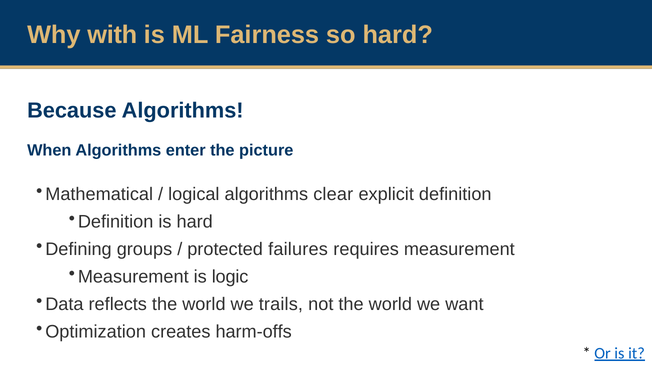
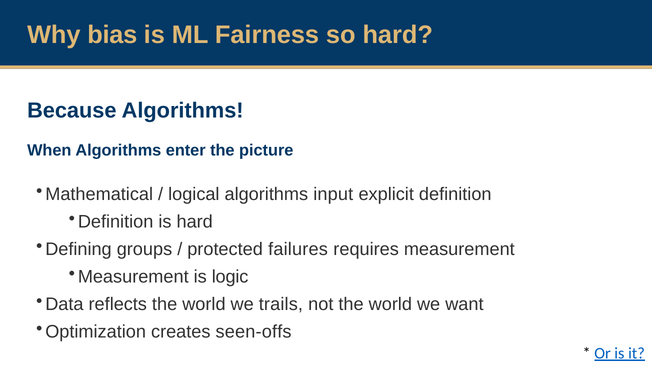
with: with -> bias (112, 35)
clear: clear -> input (333, 194)
harm-offs: harm-offs -> seen-offs (254, 332)
